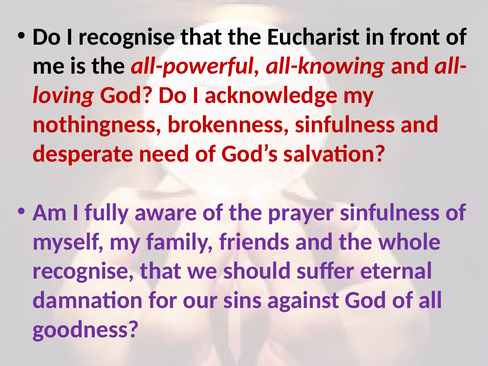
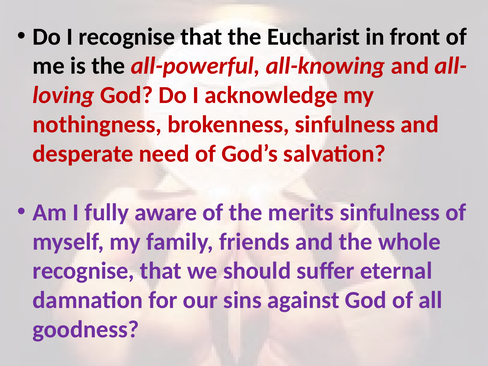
prayer: prayer -> merits (301, 212)
